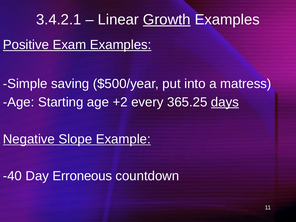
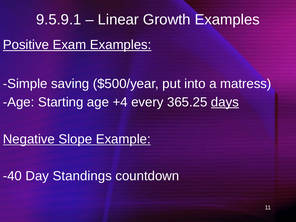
3.4.2.1: 3.4.2.1 -> 9.5.9.1 (59, 20)
Growth underline: present -> none (167, 20)
+2: +2 -> +4 (120, 102)
Erroneous: Erroneous -> Standings (82, 176)
